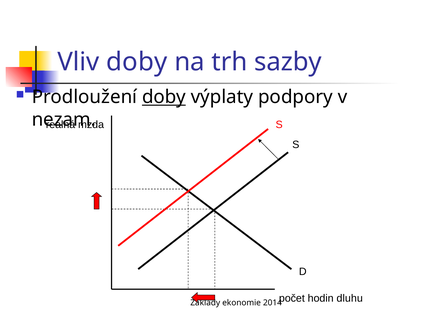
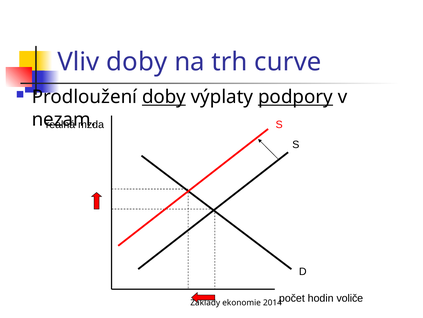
sazby: sazby -> curve (288, 62)
podpory underline: none -> present (295, 97)
dluhu: dluhu -> voliče (350, 298)
